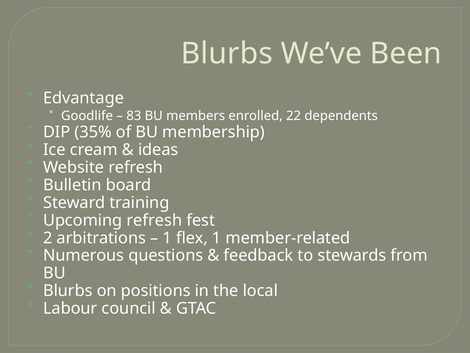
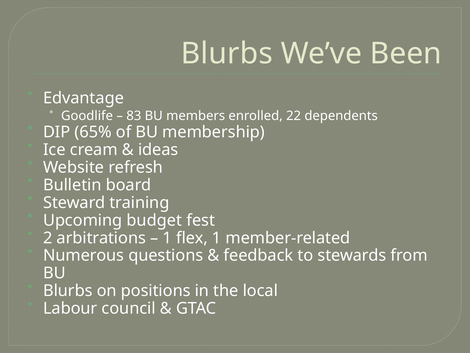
35%: 35% -> 65% (93, 132)
Upcoming refresh: refresh -> budget (154, 220)
